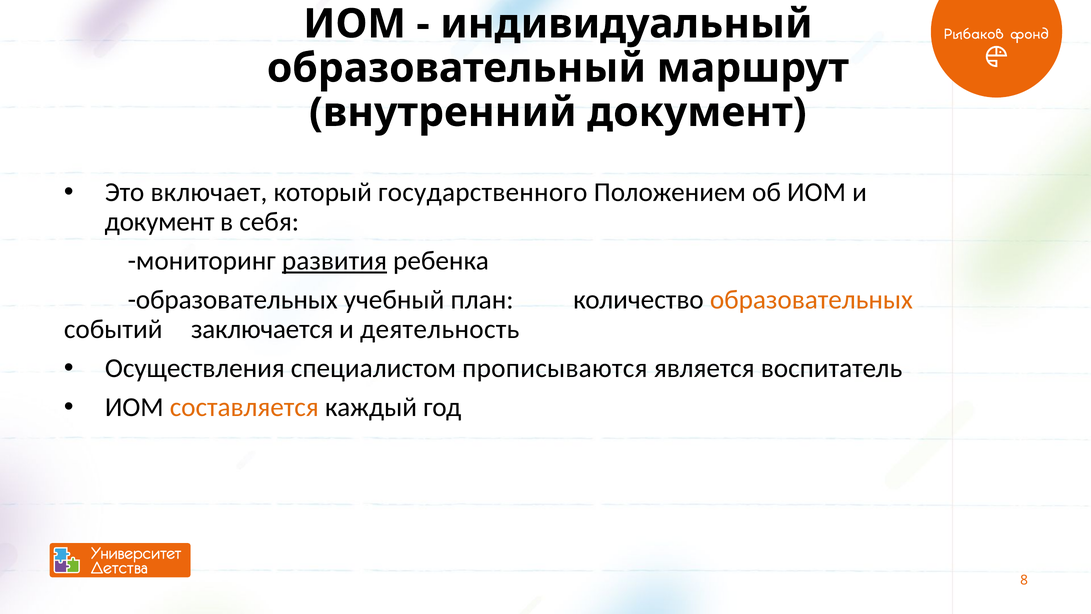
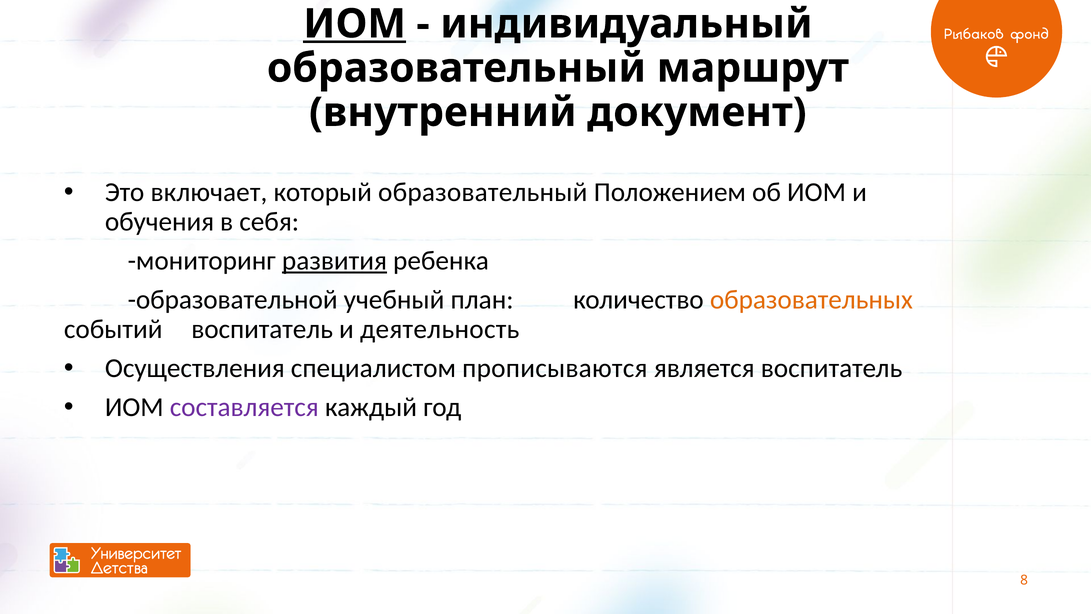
ИОМ underline: none -> present (355, 24)
который государственного: государственного -> образовательный (483, 192)
документ: документ -> обучения (159, 222)
образовательных: образовательных -> образовательной (233, 300)
событий заключается: заключается -> воспитатель (262, 329)
составляется colour: orange -> purple (244, 407)
